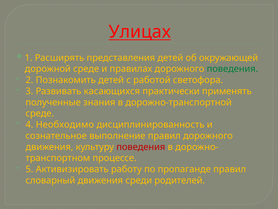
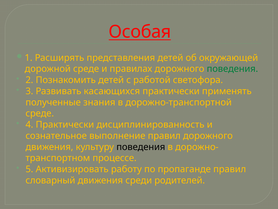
Улицах: Улицах -> Особая (140, 32)
4 Необходимо: Необходимо -> Практически (65, 124)
поведения colour: red -> black (141, 147)
